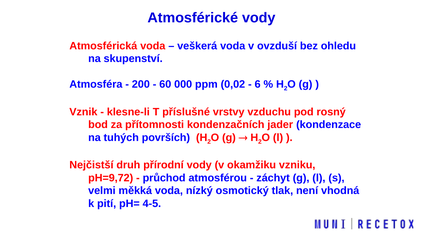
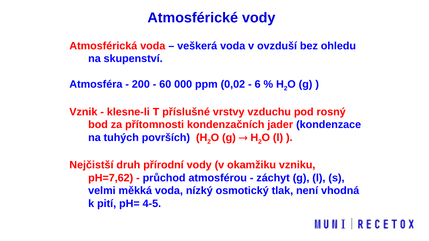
pH=9,72: pH=9,72 -> pH=7,62 (111, 178)
